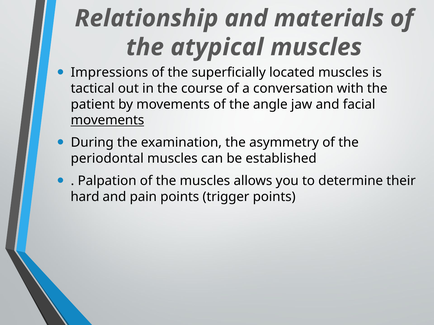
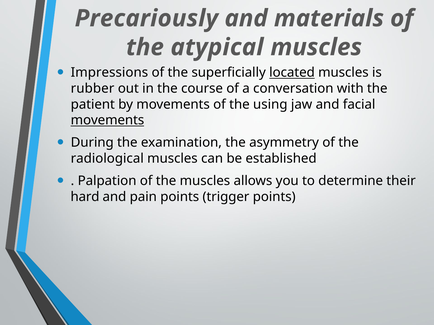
Relationship: Relationship -> Precariously (146, 18)
located underline: none -> present (292, 73)
tactical: tactical -> rubber (93, 89)
angle: angle -> using (270, 104)
periodontal: periodontal -> radiological (107, 159)
